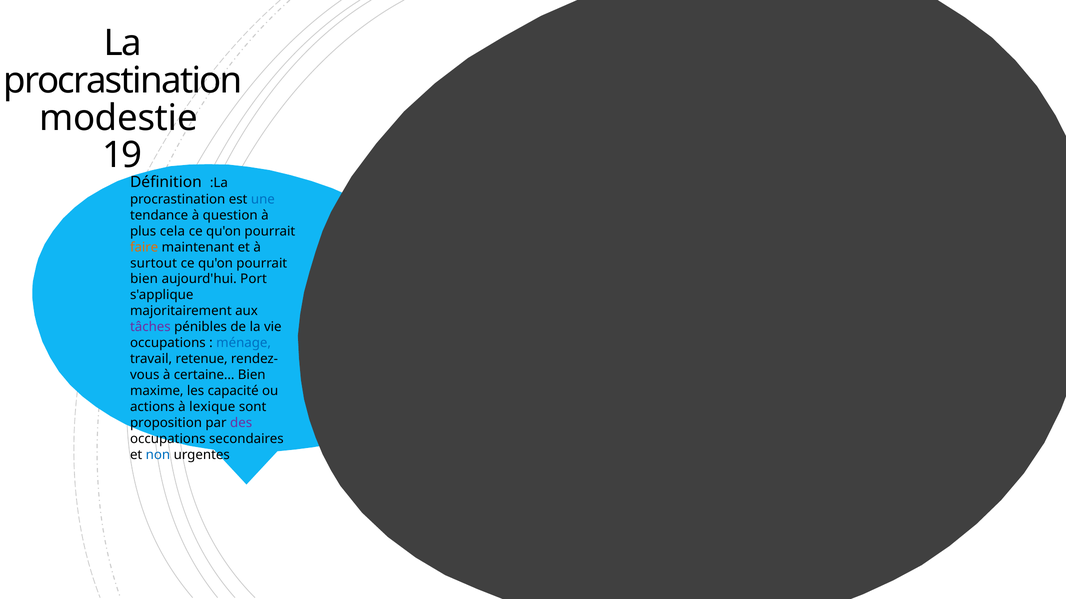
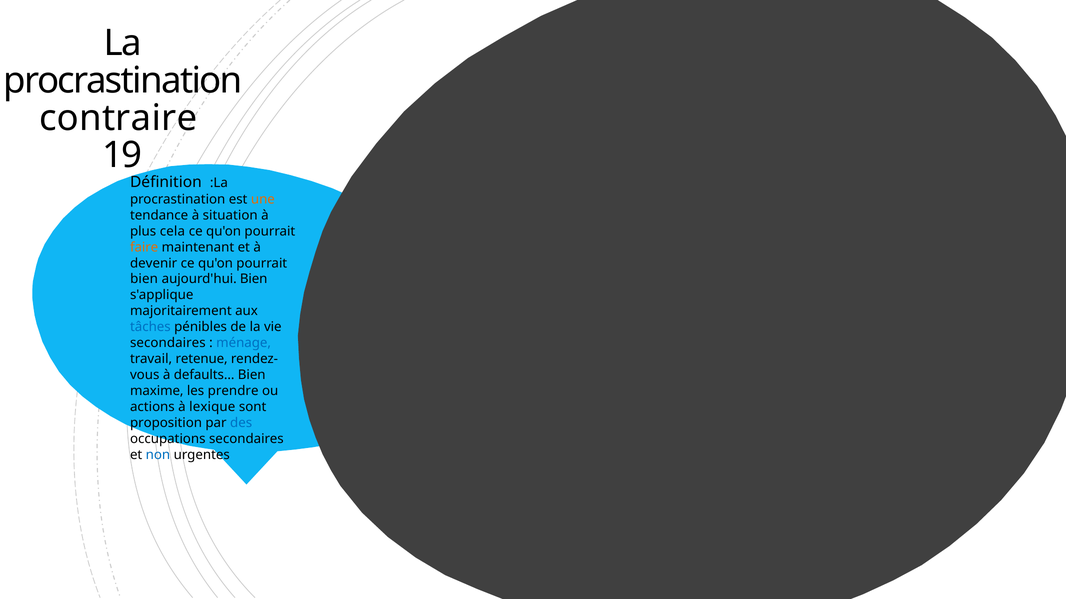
modestie: modestie -> contraire (118, 118)
une colour: blue -> orange (263, 199)
question: question -> situation (230, 215)
surtout: surtout -> devenir (154, 263)
aujourd'hui Port: Port -> Bien (254, 279)
tâches colour: purple -> blue (150, 327)
occupations: occupations -> secondaires (168, 343)
certaine…: certaine… -> defaults… (204, 375)
capacité: capacité -> prendre (233, 391)
des colour: purple -> blue (241, 423)
